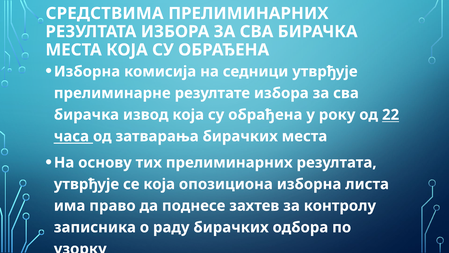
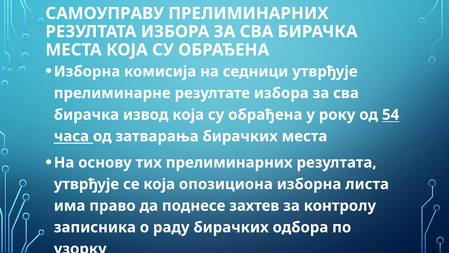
СРЕДСТВИМА: СРЕДСТВИМА -> САМОУПРАВУ (105, 13)
22: 22 -> 54 (391, 115)
